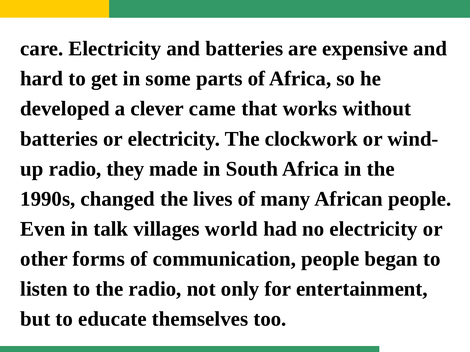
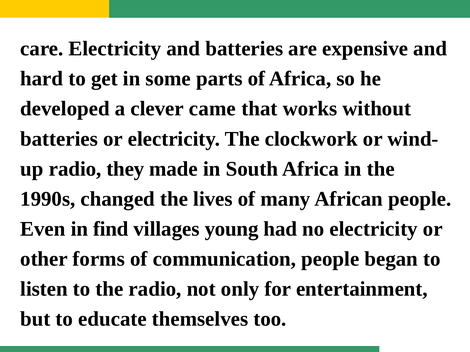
talk: talk -> find (111, 229)
world: world -> young (232, 229)
